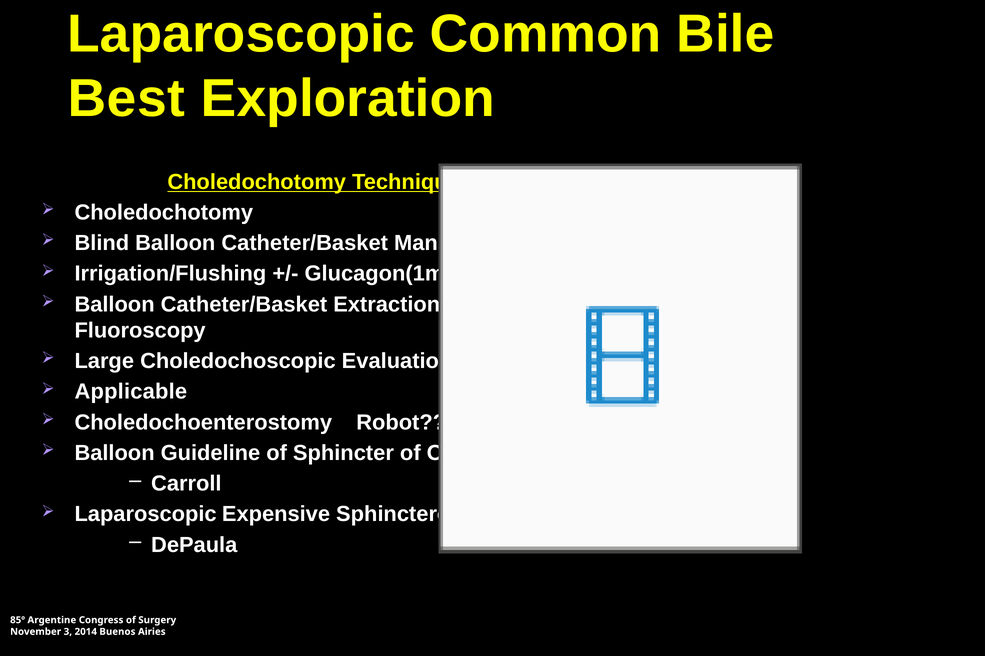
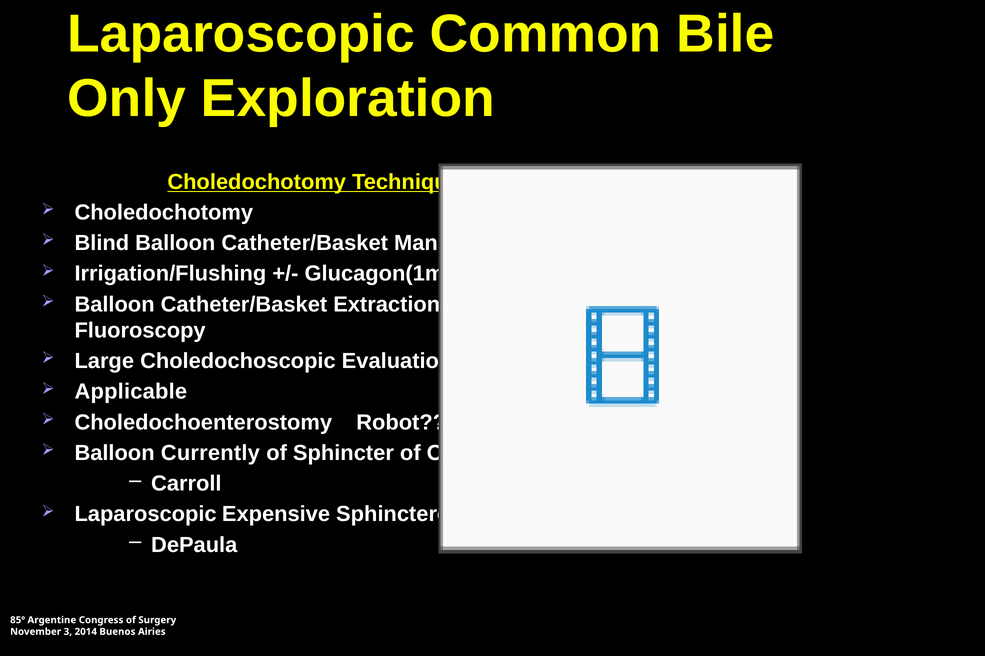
Best: Best -> Only (127, 99)
Guideline: Guideline -> Currently (210, 453)
